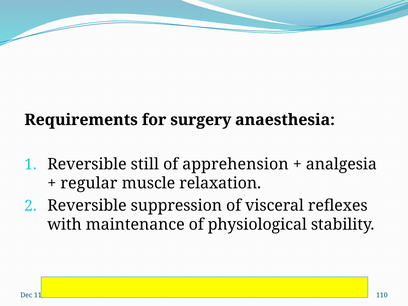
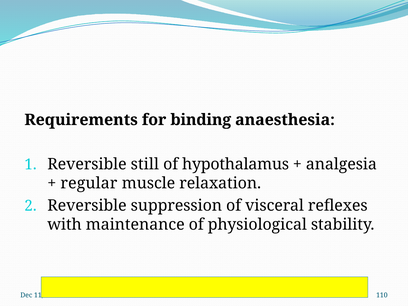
surgery: surgery -> binding (201, 120)
apprehension: apprehension -> hypothalamus (236, 164)
